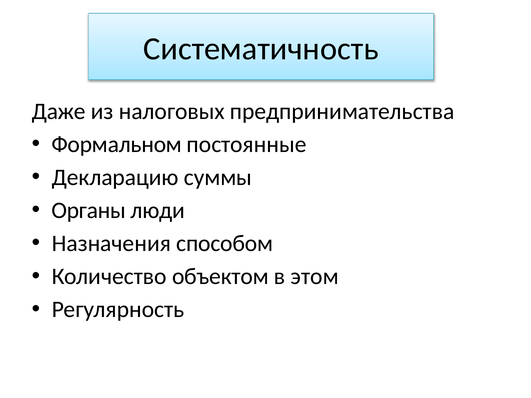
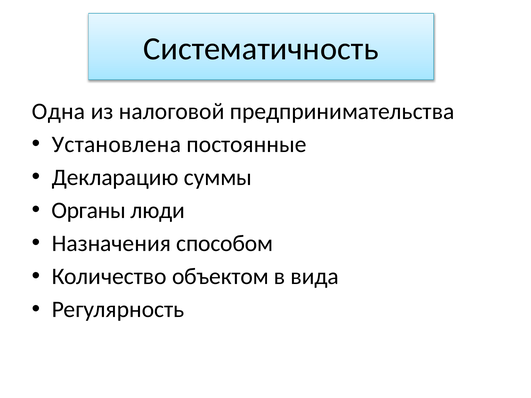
Даже: Даже -> Одна (59, 111)
налоговых: налоговых -> налоговой (172, 111)
Формальном: Формальном -> Установлена (116, 144)
этом: этом -> вида (315, 277)
